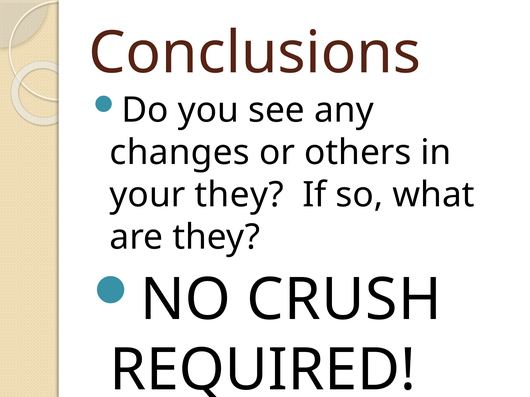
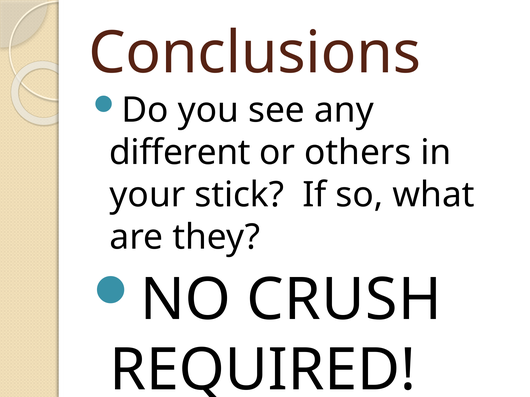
changes: changes -> different (180, 153)
your they: they -> stick (239, 195)
